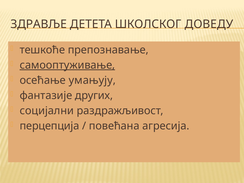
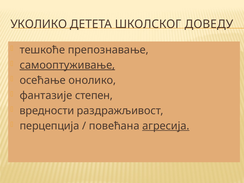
ЗДРАВЉЕ: ЗДРАВЉЕ -> УКОЛИКО (39, 24)
умањују: умањују -> онолико (92, 80)
других: других -> степен (94, 96)
социјални: социјални -> вредности (47, 111)
агресија underline: none -> present (166, 126)
